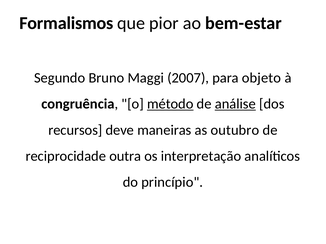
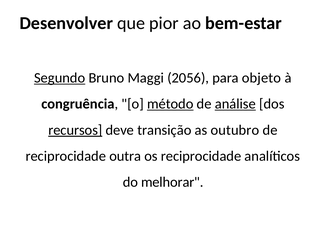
Formalismos: Formalismos -> Desenvolver (66, 23)
Segundo underline: none -> present (60, 78)
2007: 2007 -> 2056 (188, 78)
recursos underline: none -> present (75, 130)
maneiras: maneiras -> transição (164, 130)
os interpretação: interpretação -> reciprocidade (201, 156)
princípio: princípio -> melhorar (172, 182)
